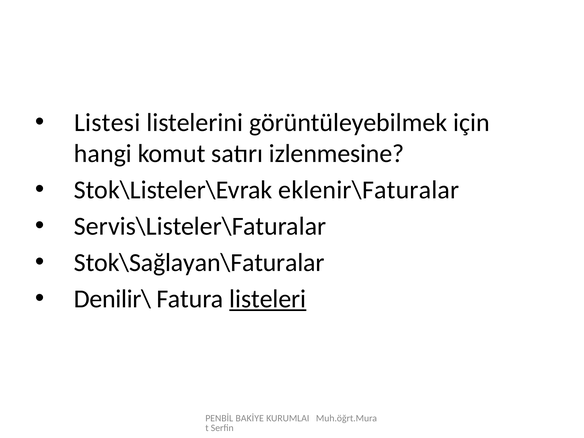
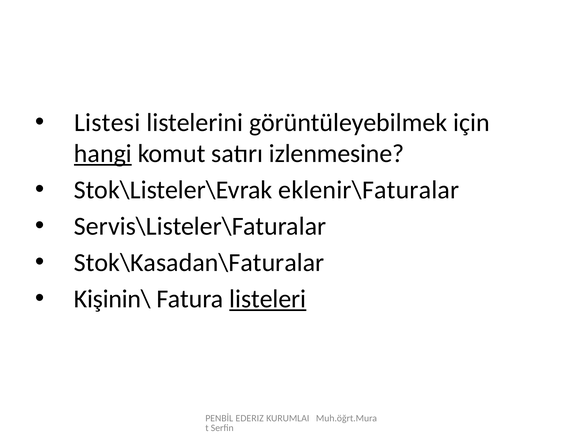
hangi underline: none -> present (103, 154)
Stok\Sağlayan\Faturalar: Stok\Sağlayan\Faturalar -> Stok\Kasadan\Faturalar (199, 263)
Denilir\: Denilir\ -> Kişinin\ (112, 299)
BAKİYE: BAKİYE -> EDERIZ (250, 418)
